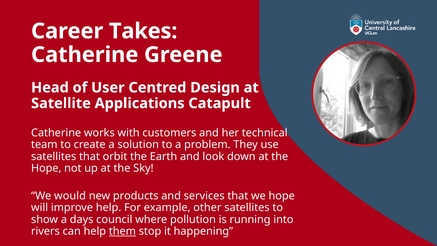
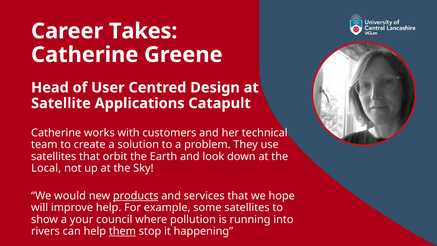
Hope: Hope -> Local (46, 168)
products underline: none -> present (136, 196)
other: other -> some (207, 208)
days: days -> your (82, 219)
